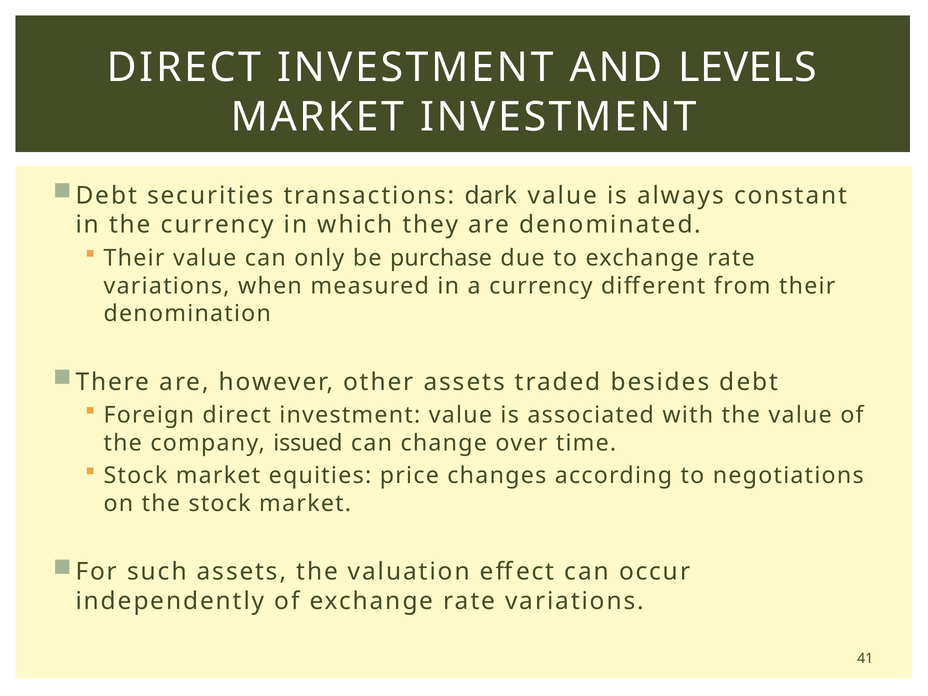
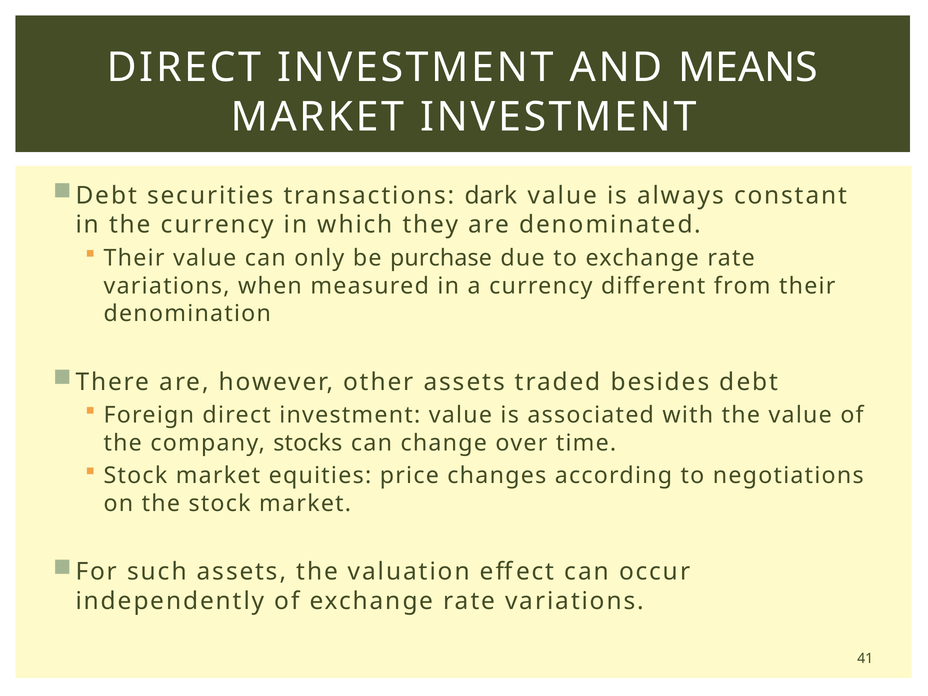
LEVELS: LEVELS -> MEANS (748, 68)
issued: issued -> stocks (308, 443)
